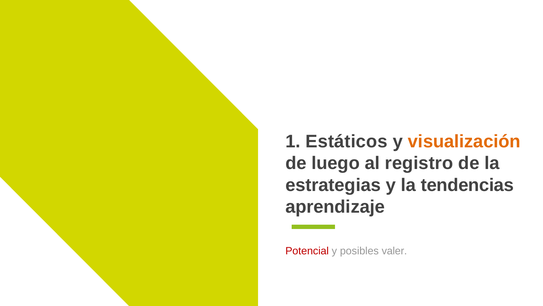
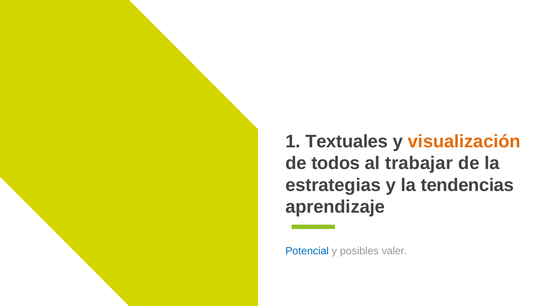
Estáticos: Estáticos -> Textuales (347, 141)
luego: luego -> todos (336, 163)
registro: registro -> trabajar (419, 163)
Potencial colour: red -> blue (307, 250)
